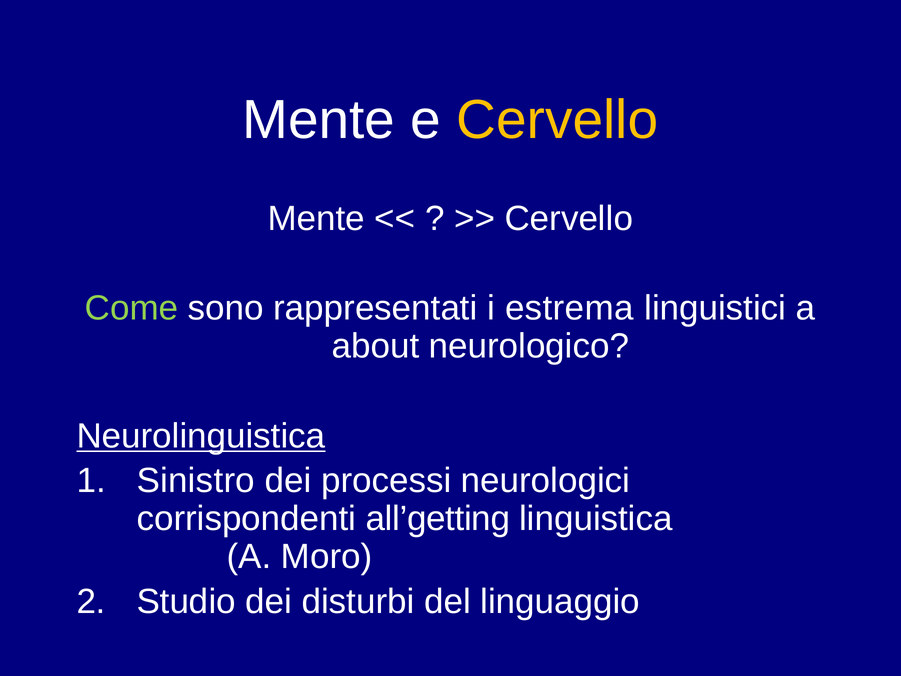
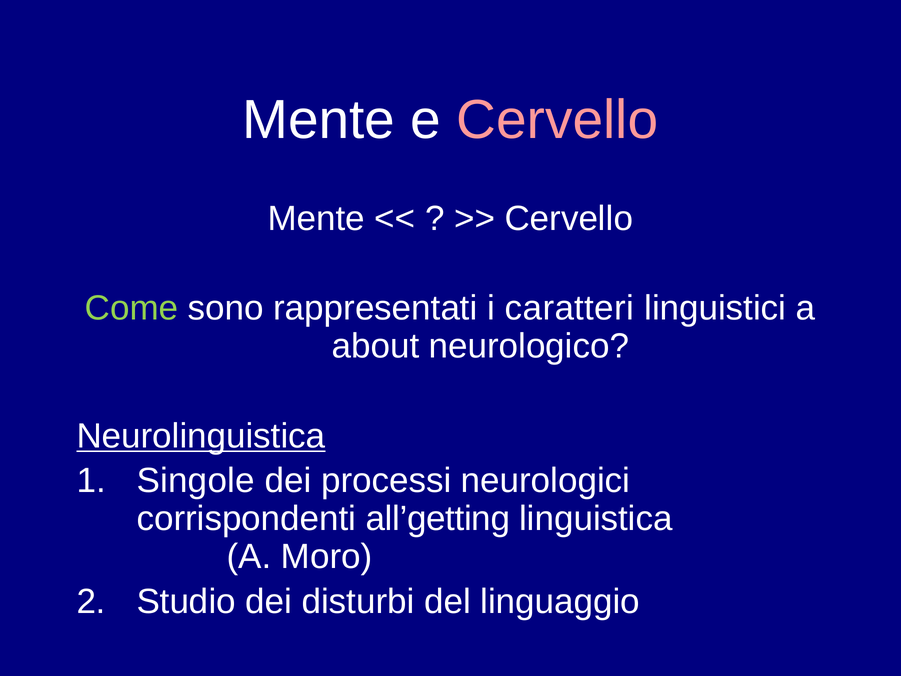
Cervello colour: yellow -> pink (557, 120)
estrema: estrema -> caratteri (569, 308)
Sinistro: Sinistro -> Singole (196, 481)
